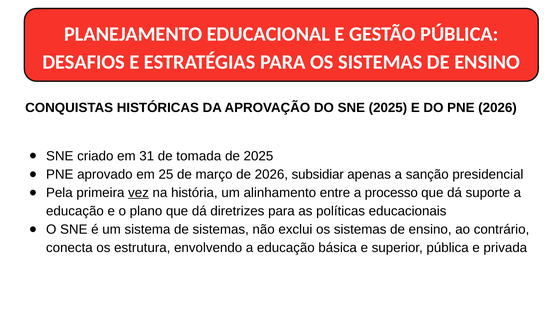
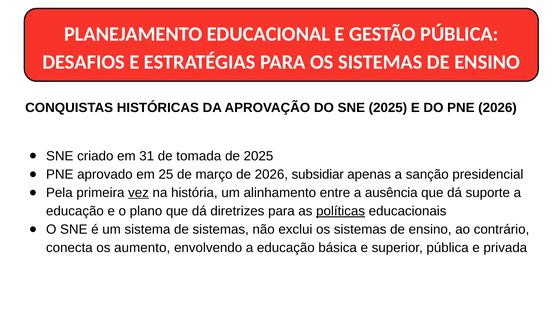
processo: processo -> ausência (391, 193)
políticas underline: none -> present (341, 211)
estrutura: estrutura -> aumento (142, 248)
